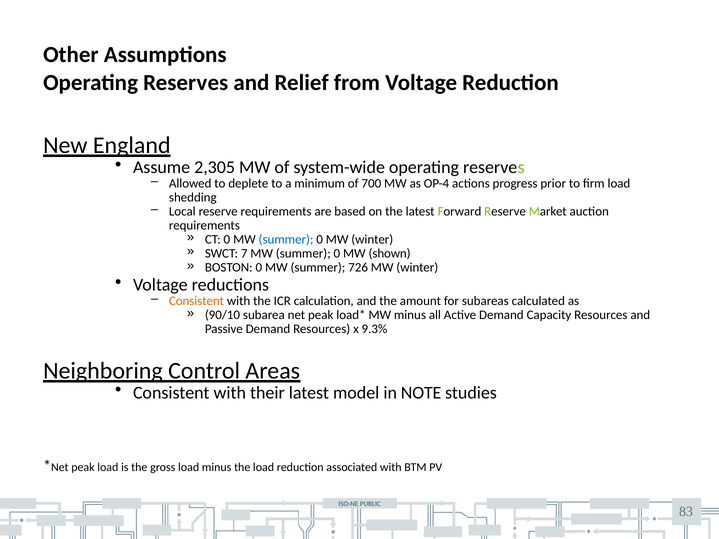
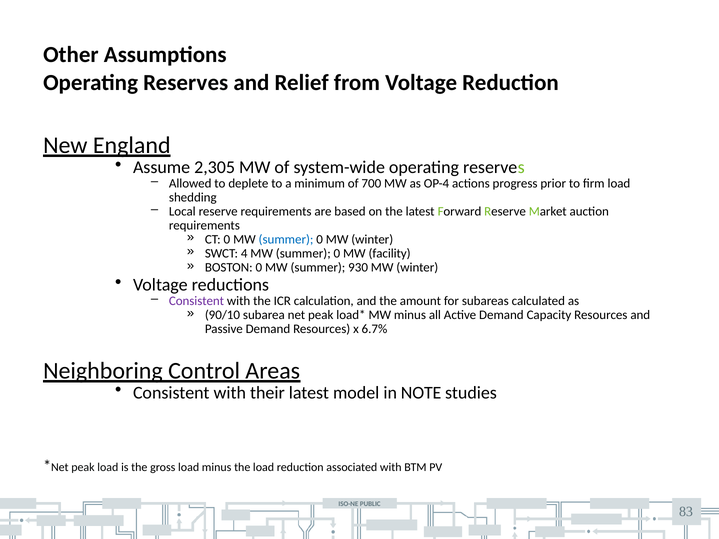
7: 7 -> 4 (244, 254)
shown: shown -> facility (390, 254)
726: 726 -> 930 (358, 268)
Consistent colour: orange -> purple (197, 301)
9.3%: 9.3% -> 6.7% (374, 329)
